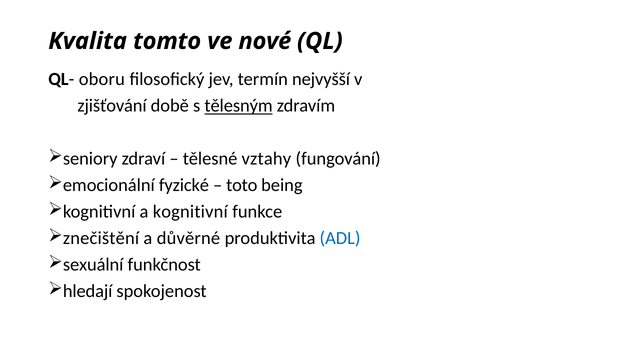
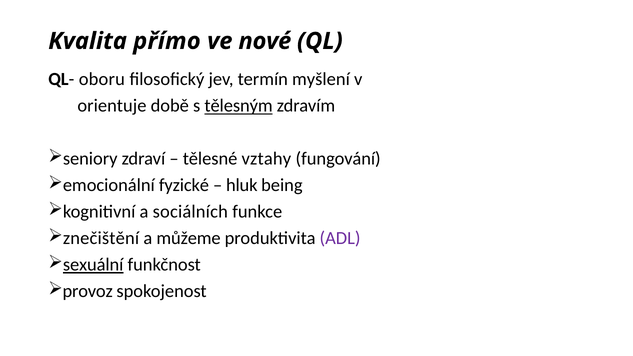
tomto: tomto -> přímo (167, 41)
nejvyšší: nejvyšší -> myšlení (321, 79)
zjišťování: zjišťování -> orientuje (112, 106)
toto: toto -> hluk (242, 185)
a kognitivní: kognitivní -> sociálních (190, 212)
důvěrné: důvěrné -> můžeme (189, 238)
ADL colour: blue -> purple (340, 238)
sexuální underline: none -> present (93, 265)
hledají: hledají -> provoz (88, 291)
